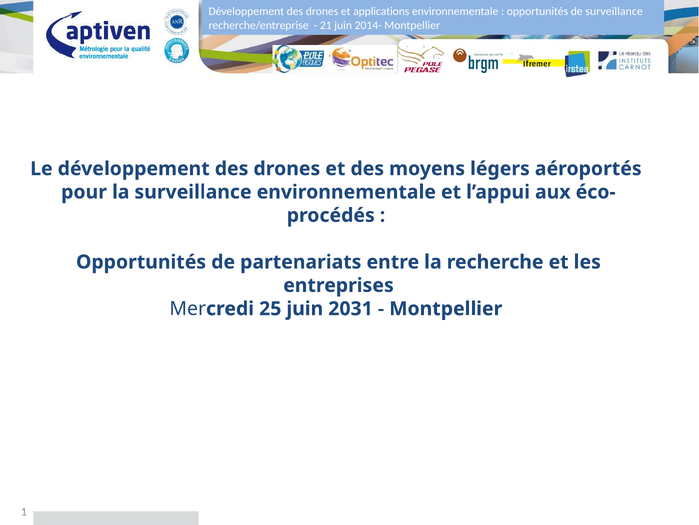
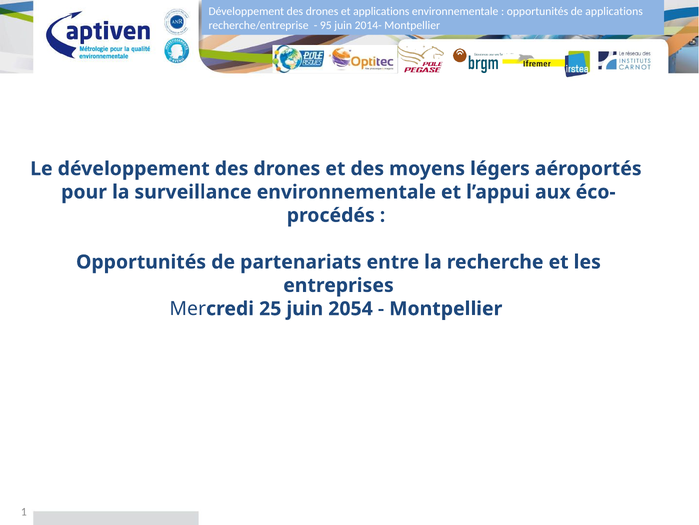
de surveillance: surveillance -> applications (614, 11)
21: 21 -> 95 (326, 25)
2031: 2031 -> 2054 (351, 308)
